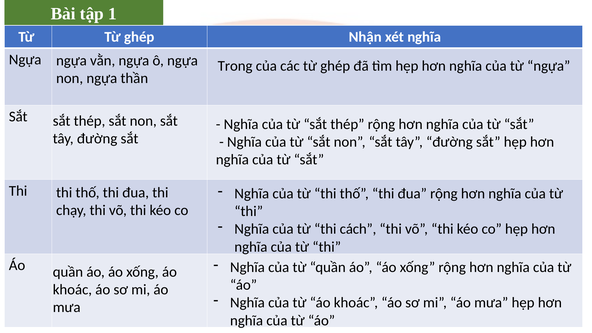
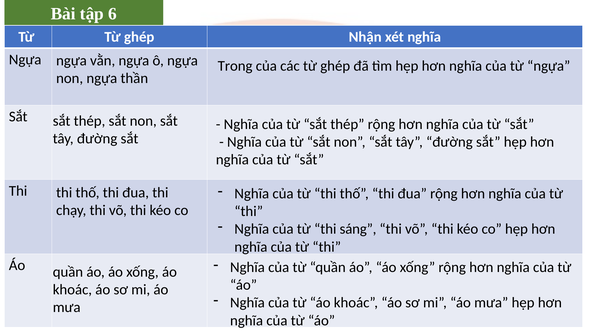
1: 1 -> 6 (113, 14)
cách: cách -> sáng (358, 229)
